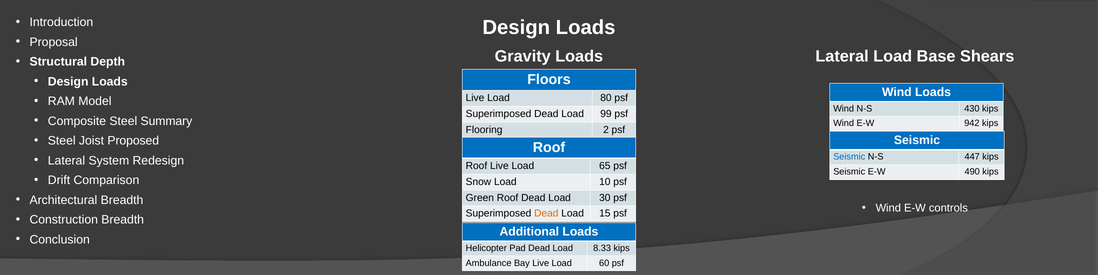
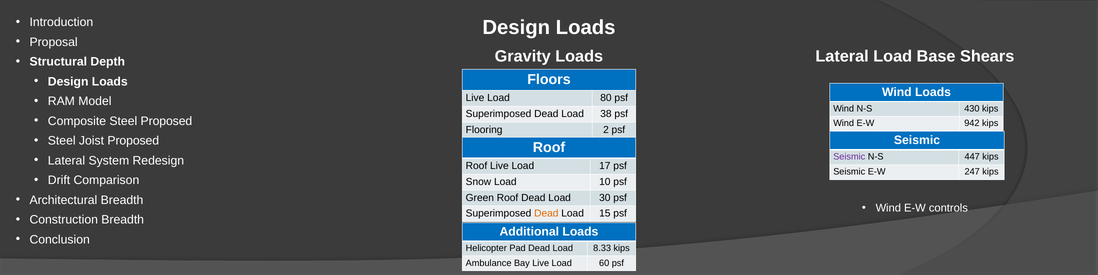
99: 99 -> 38 (606, 114)
Steel Summary: Summary -> Proposed (166, 121)
Seismic colour: blue -> purple (849, 157)
65: 65 -> 17 (605, 166)
490: 490 -> 247 (972, 171)
